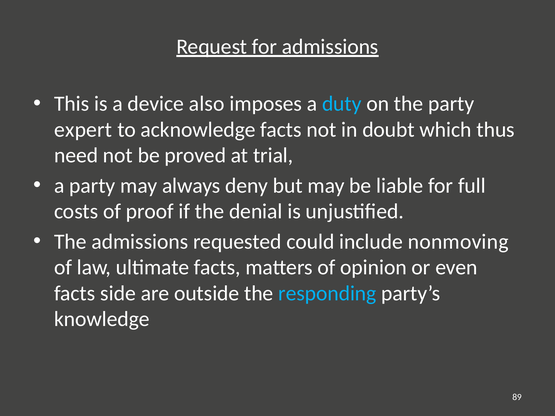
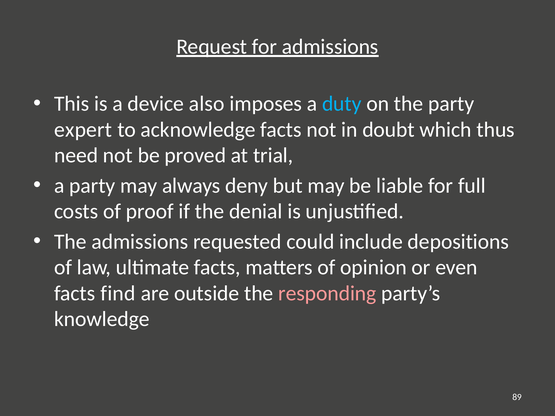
nonmoving: nonmoving -> depositions (458, 242)
side: side -> find (118, 293)
responding colour: light blue -> pink (327, 293)
